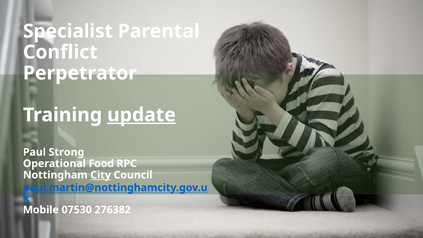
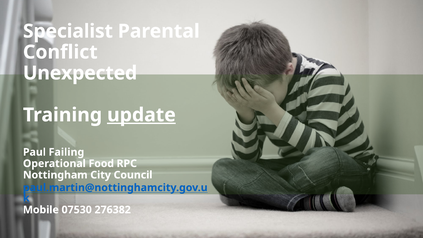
Perpetrator: Perpetrator -> Unexpected (80, 73)
Strong: Strong -> Failing (66, 152)
City underline: present -> none (101, 175)
